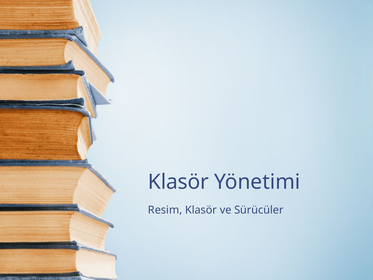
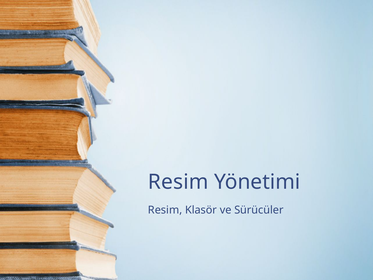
Klasör: Klasör -> Resim (178, 182)
